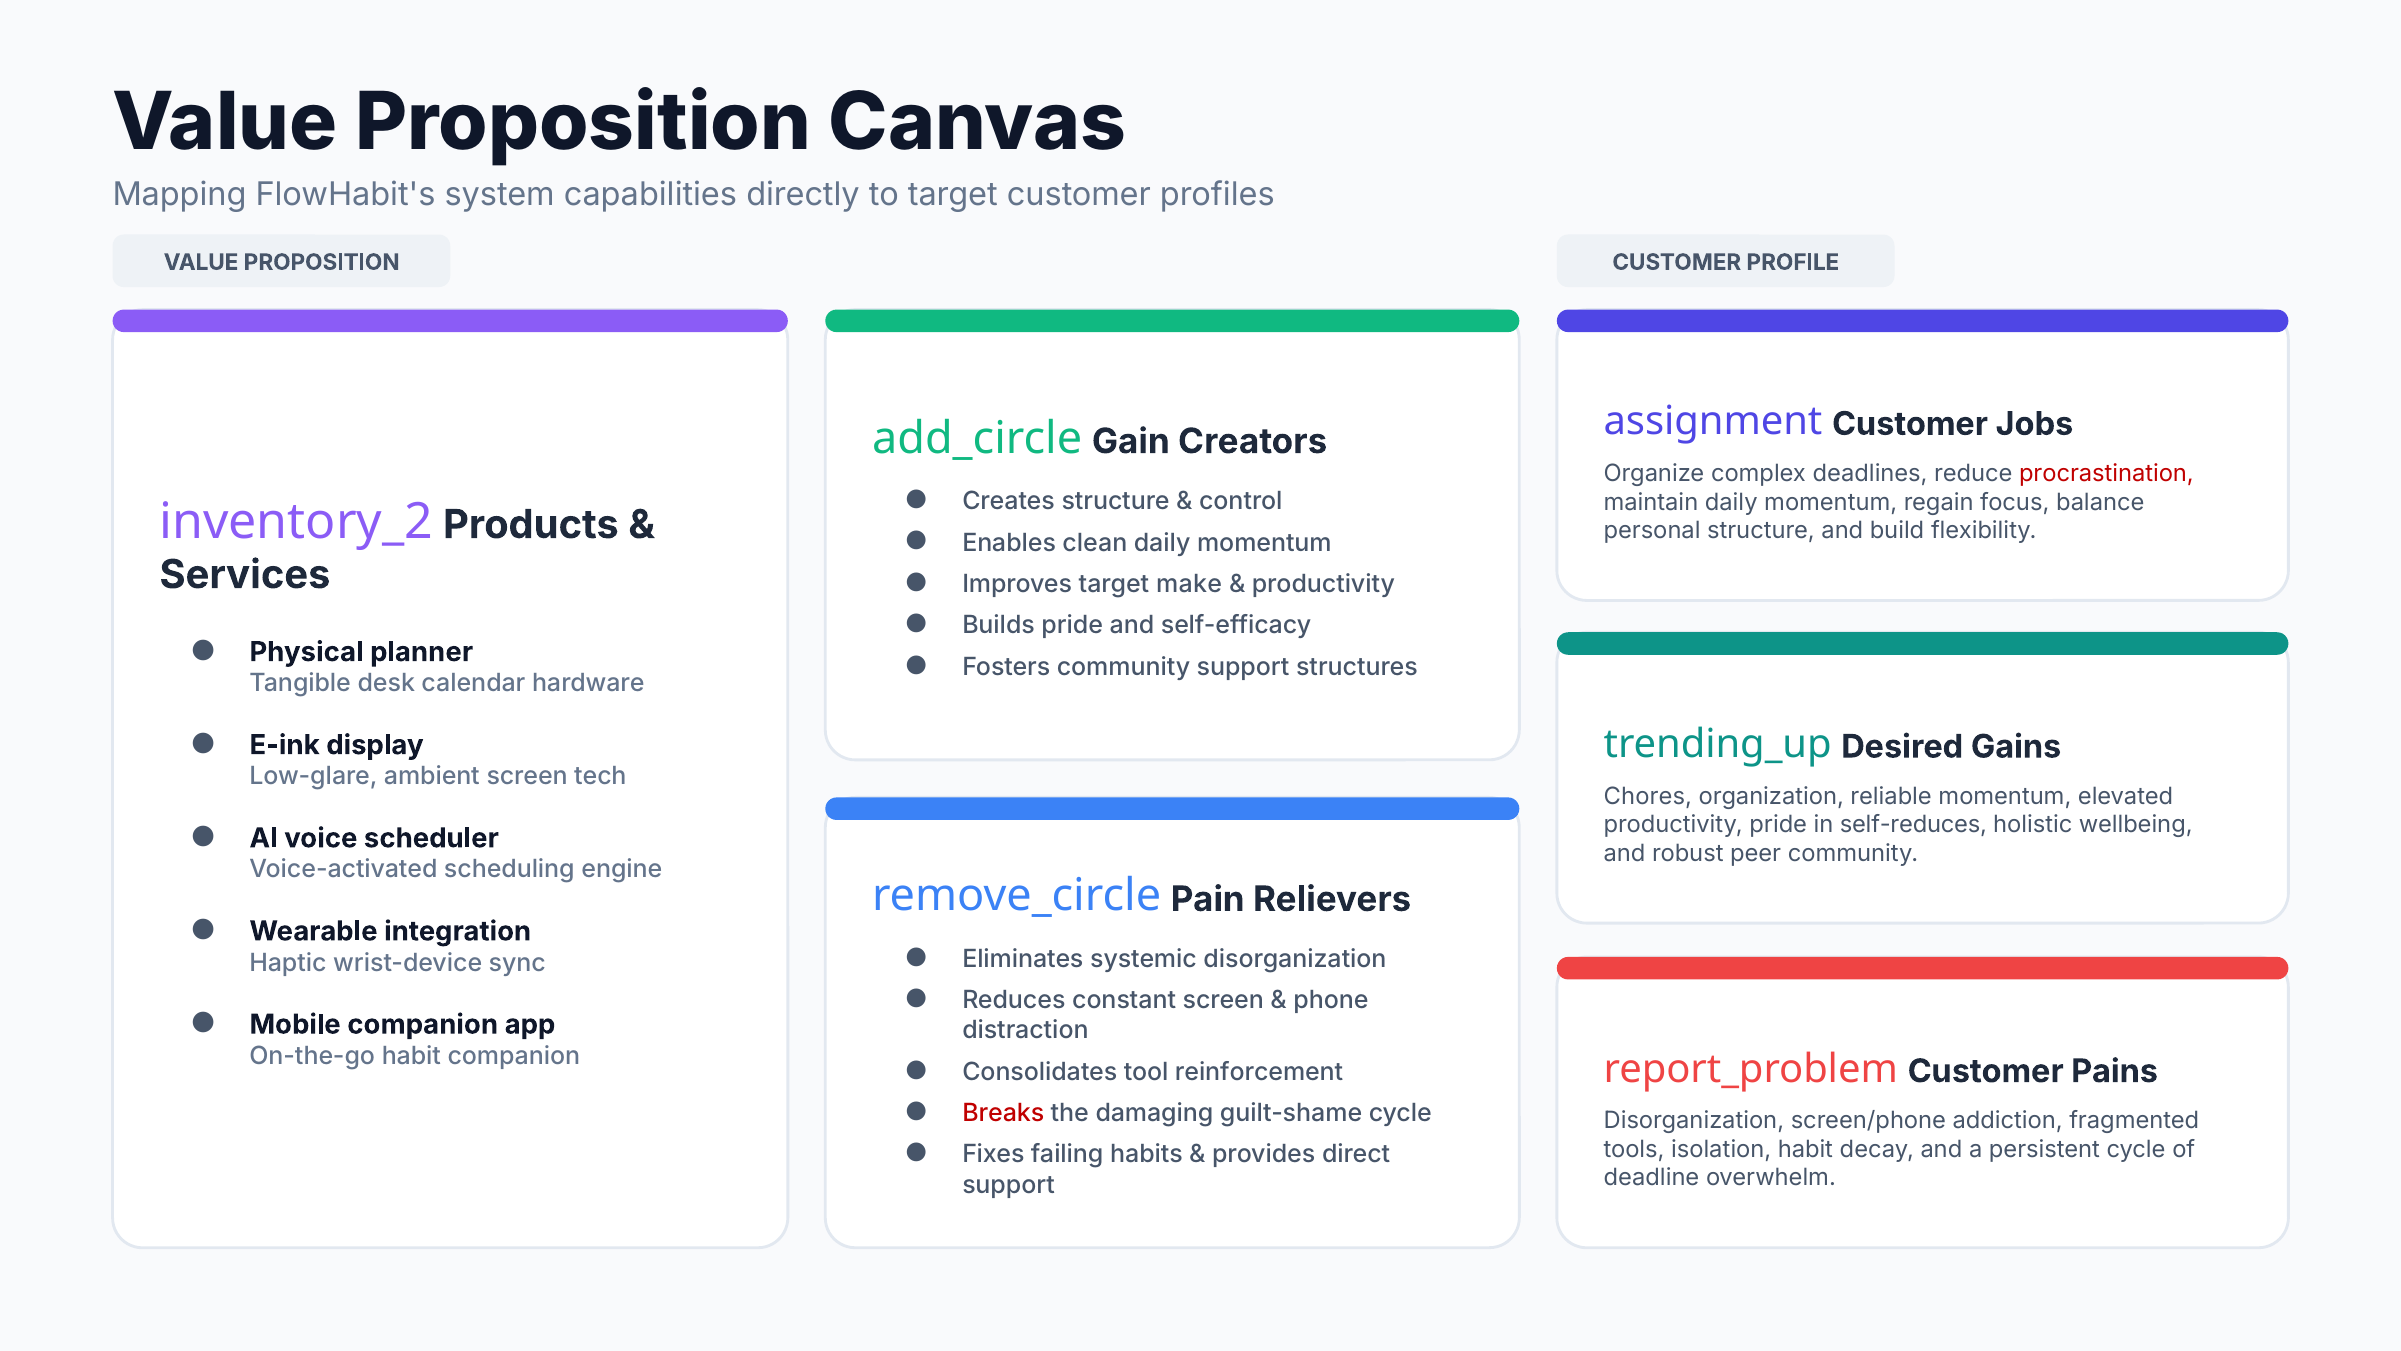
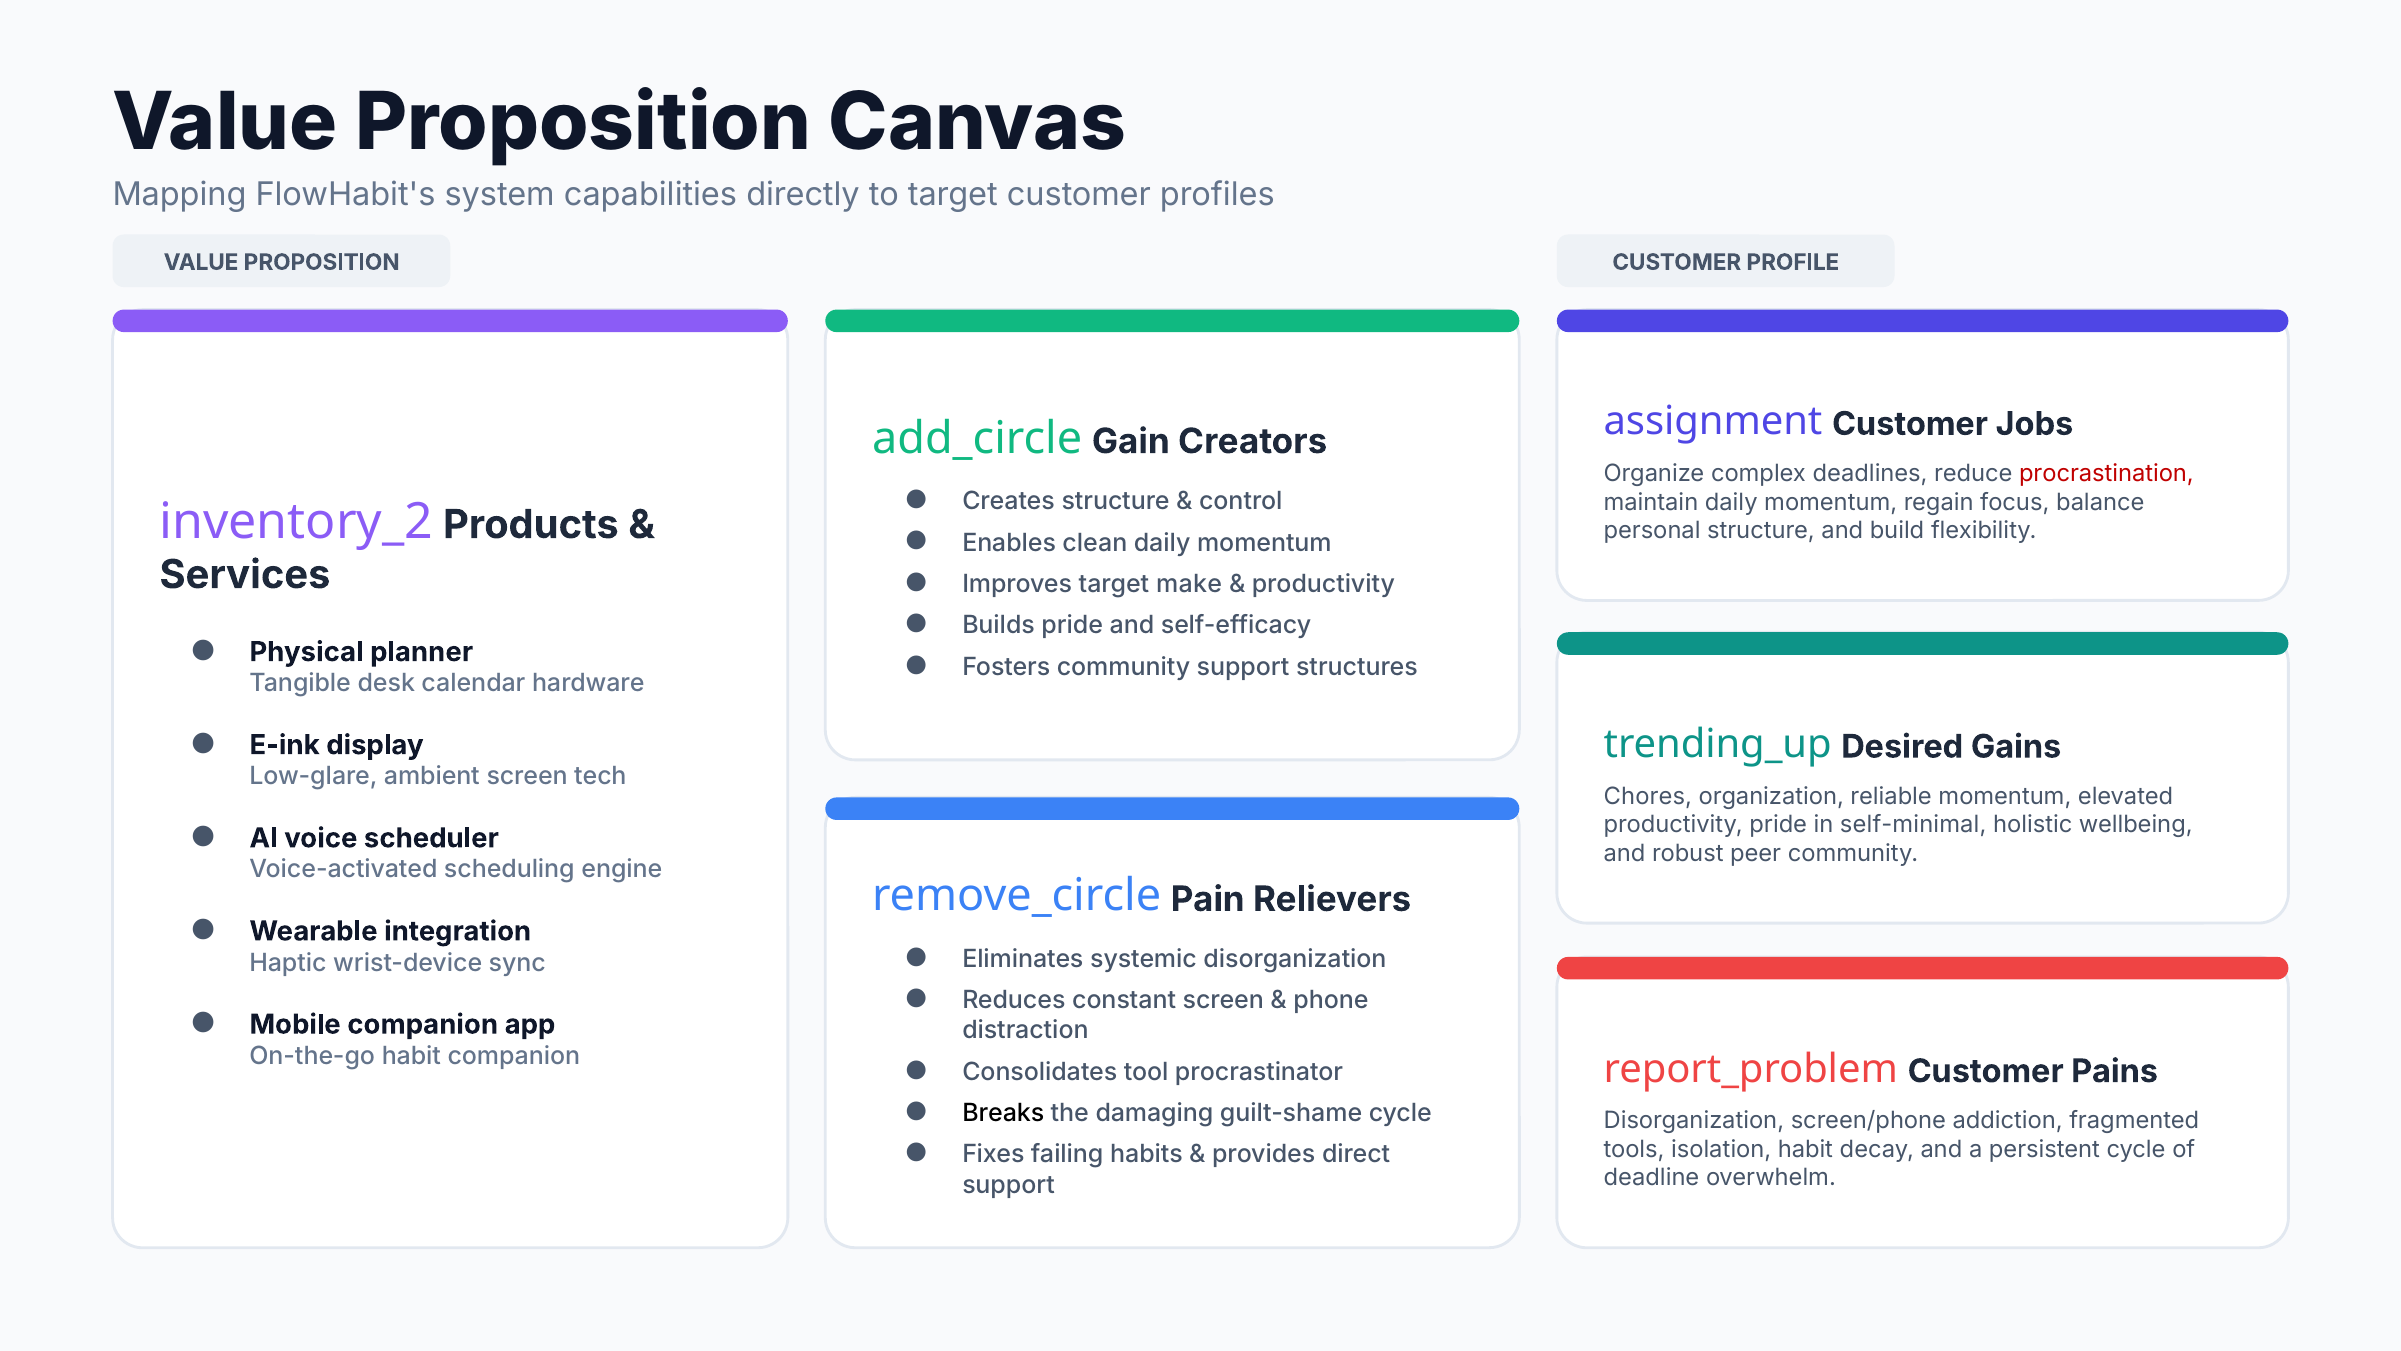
self-reduces: self-reduces -> self-minimal (1913, 825)
reinforcement: reinforcement -> procrastinator (1259, 1072)
Breaks colour: red -> black (1003, 1113)
